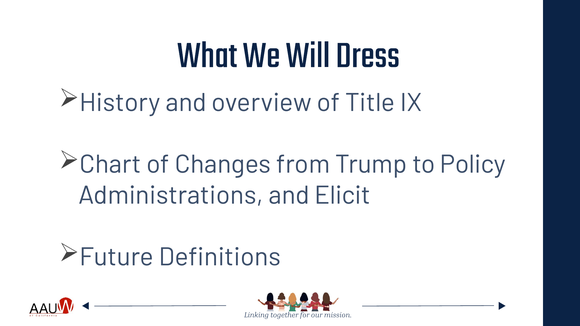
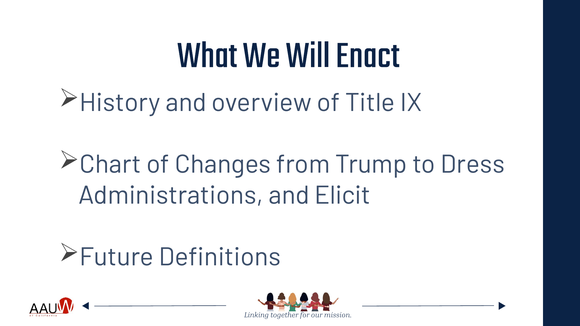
Dress: Dress -> Enact (368, 54)
Policy: Policy -> Dress (473, 164)
